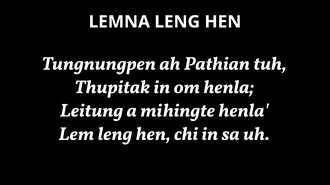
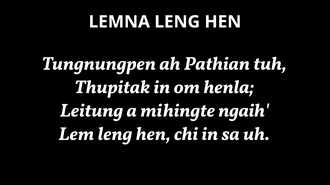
mihingte henla: henla -> ngaih (243, 111)
